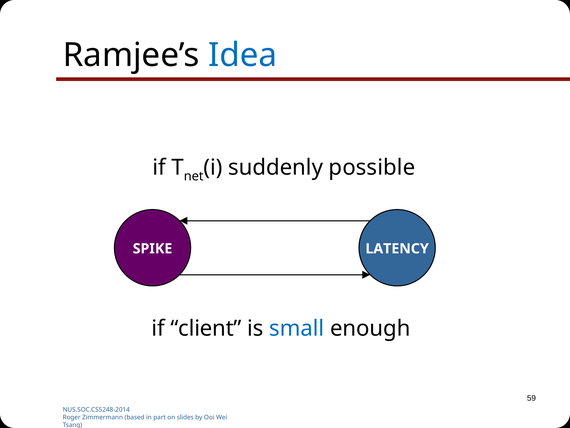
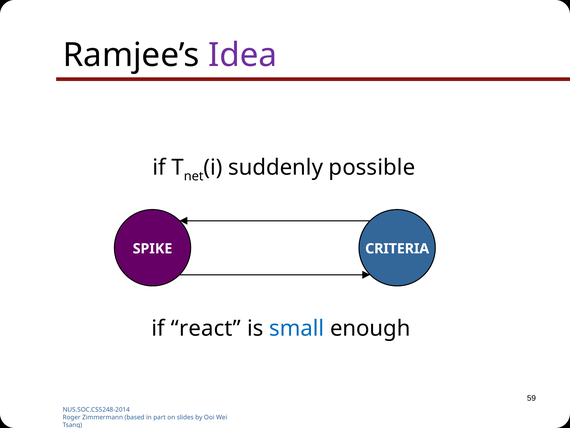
Idea colour: blue -> purple (243, 55)
LATENCY: LATENCY -> CRITERIA (397, 248)
client: client -> react (206, 328)
